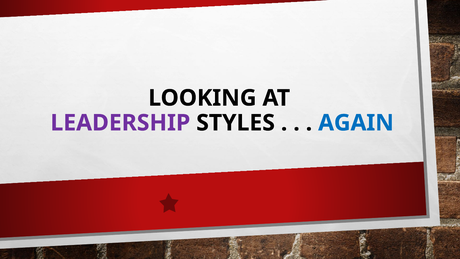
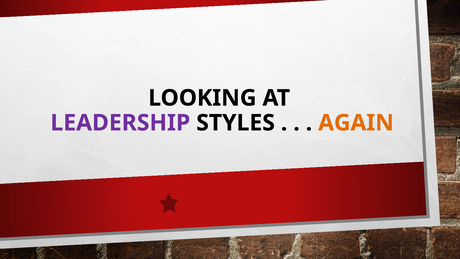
AGAIN colour: blue -> orange (356, 123)
